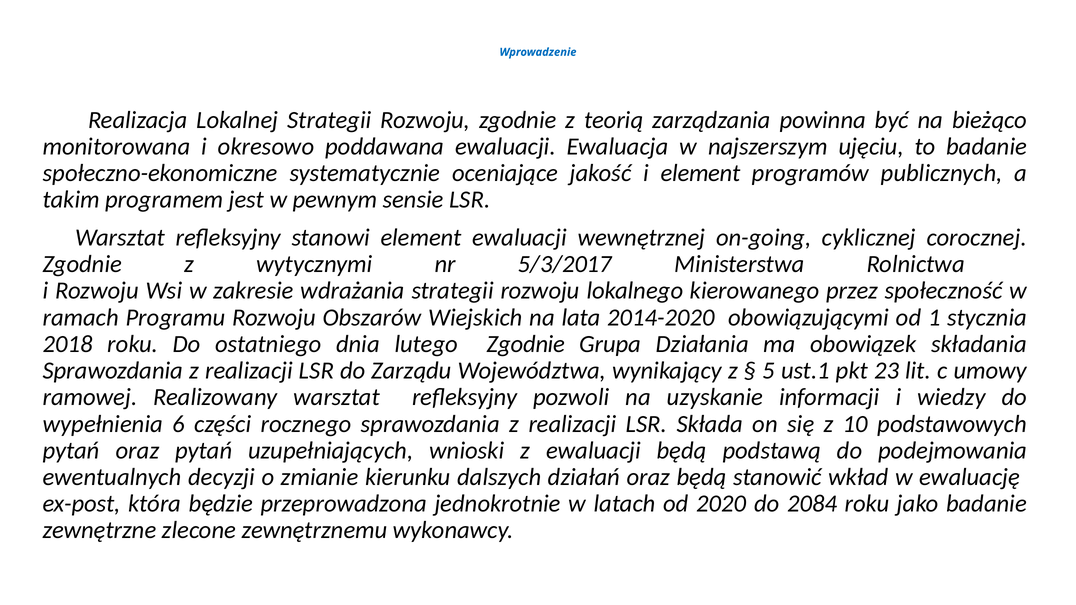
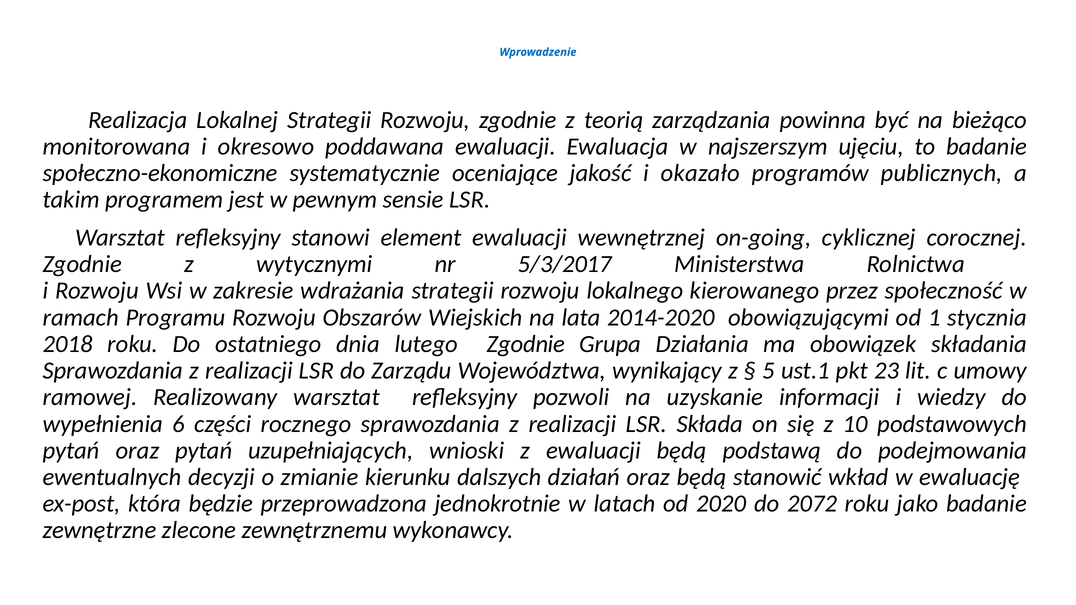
i element: element -> okazało (700, 173)
2084: 2084 -> 2072 (812, 504)
